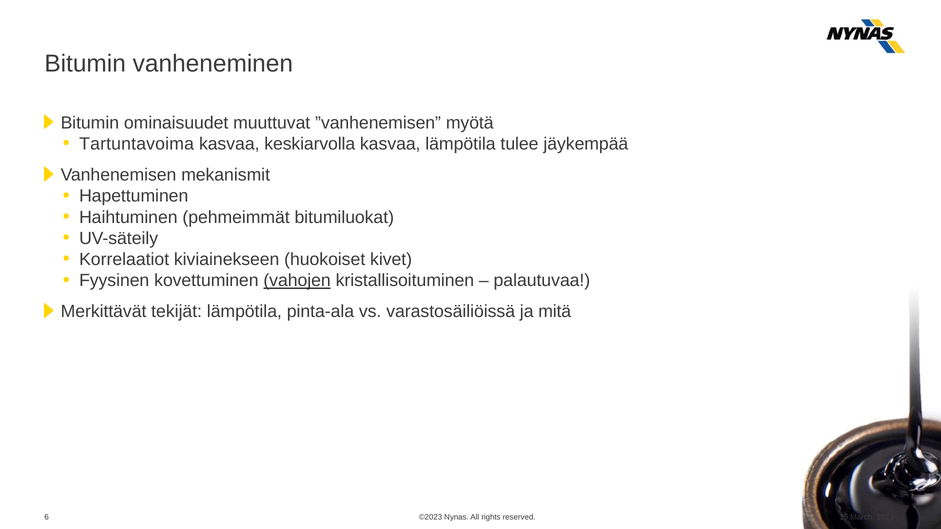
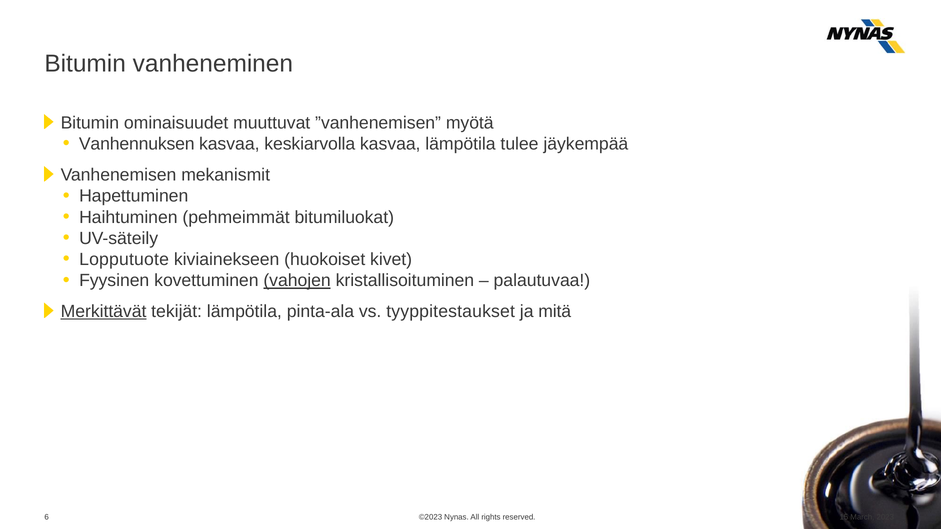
Tartuntavoima: Tartuntavoima -> Vanhennuksen (137, 144)
Korrelaatiot: Korrelaatiot -> Lopputuote (124, 260)
Merkittävät underline: none -> present (104, 312)
varastosäiliöissä: varastosäiliöissä -> tyyppitestaukset (451, 312)
